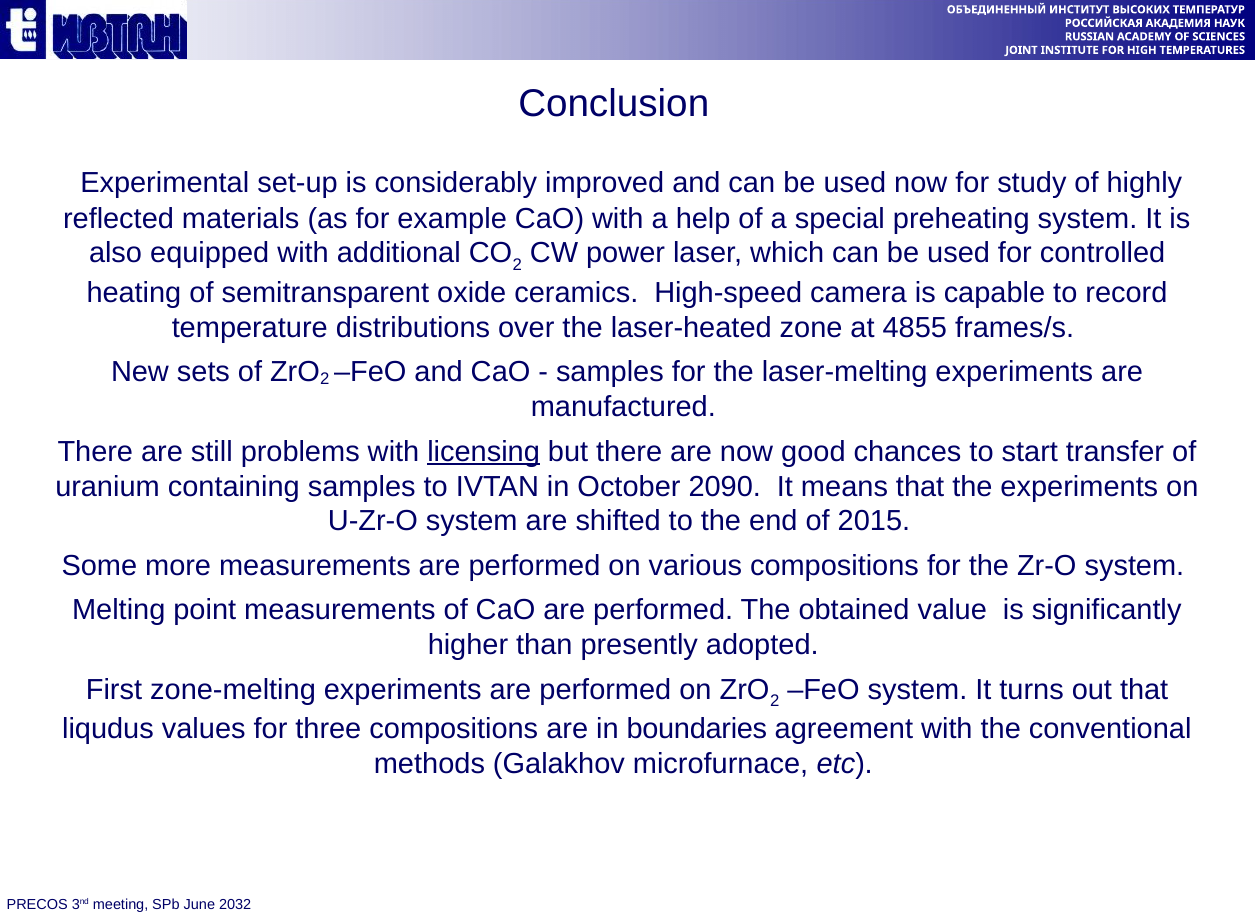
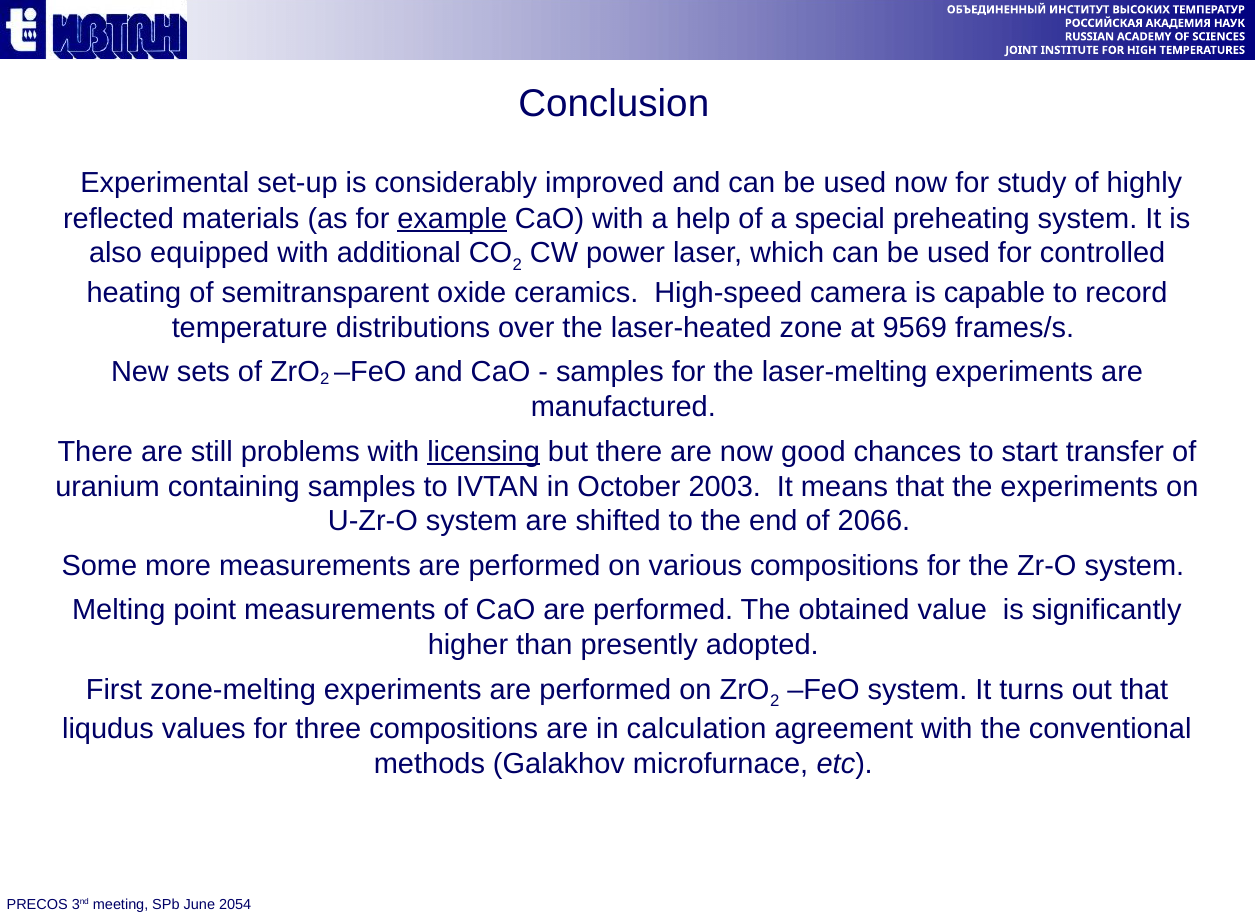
example underline: none -> present (452, 219)
4855: 4855 -> 9569 (915, 328)
2090: 2090 -> 2003 (725, 486)
2015: 2015 -> 2066 (874, 521)
boundaries: boundaries -> calculation (697, 729)
2032: 2032 -> 2054 (235, 904)
